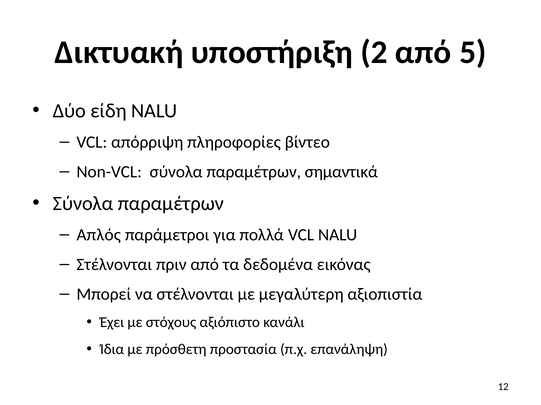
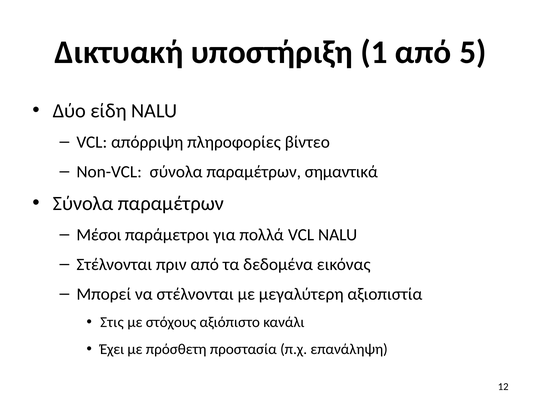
2: 2 -> 1 (374, 52)
Απλός: Απλός -> Μέσοι (99, 235)
Έχει: Έχει -> Στις (112, 323)
Ίδια: Ίδια -> Έχει (112, 350)
